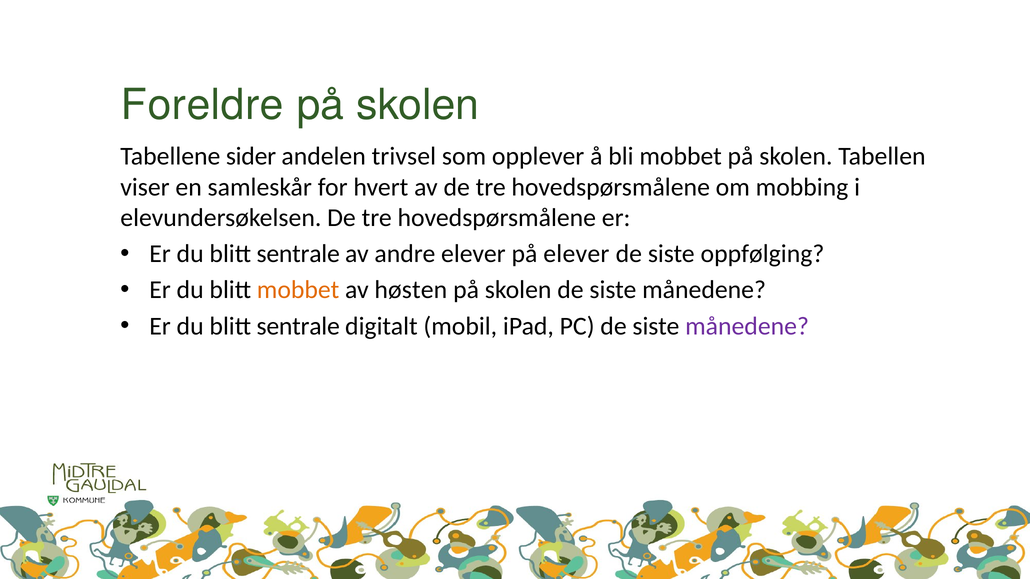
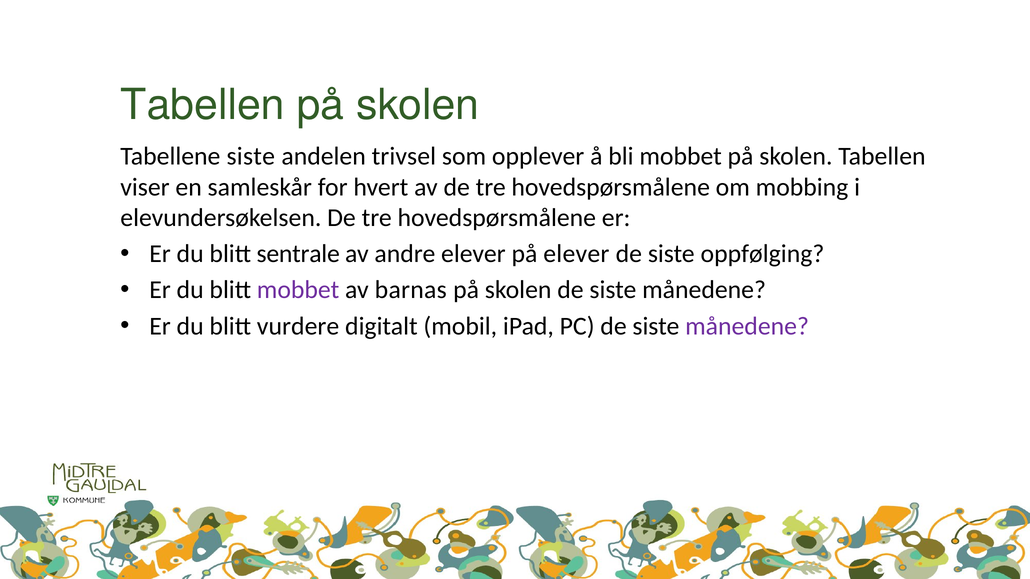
Foreldre: Foreldre -> Tabellen (203, 105)
Tabellene sider: sider -> siste (251, 156)
mobbet colour: orange -> purple (298, 290)
høsten: høsten -> barnas (411, 290)
sentrale: sentrale -> vurdere (298, 326)
